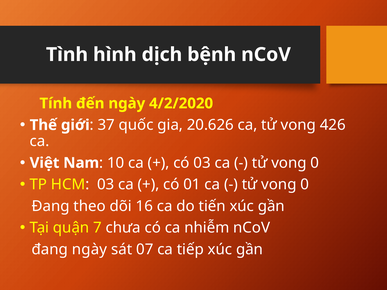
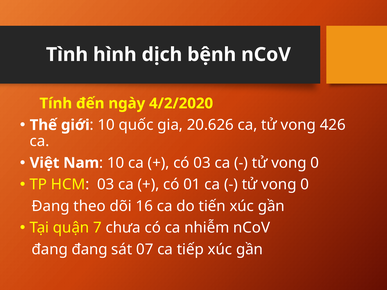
37: 37 -> 10 (106, 125)
đang ngày: ngày -> đang (90, 250)
